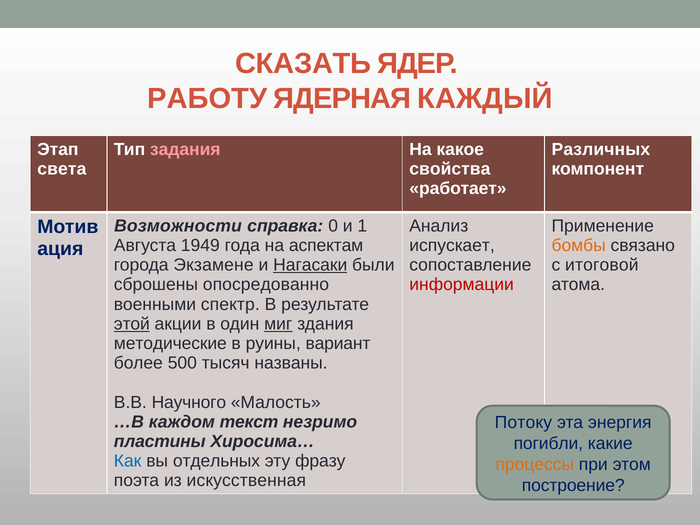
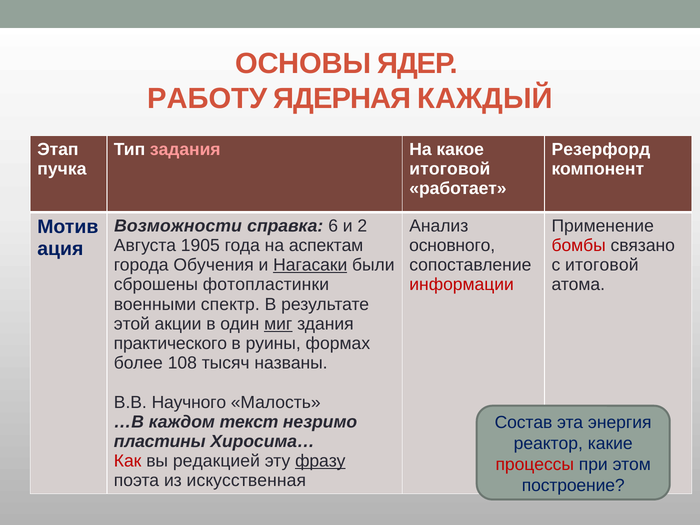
СКАЗАТЬ: СКАЗАТЬ -> ОСНОВЫ (303, 64)
Различных: Различных -> Резерфорд (601, 149)
света: света -> пучка (62, 169)
свойства: свойства -> итоговой (450, 169)
0: 0 -> 6 (333, 226)
1: 1 -> 2 (362, 226)
1949: 1949 -> 1905 (200, 246)
испускает: испускает -> основного (452, 246)
бомбы colour: orange -> red (579, 246)
Экзамене: Экзамене -> Обучения (214, 265)
опосредованно: опосредованно -> фотопластинки (266, 285)
этой underline: present -> none (132, 324)
методические: методические -> практического (170, 343)
вариант: вариант -> формах (338, 343)
500: 500 -> 108 (182, 363)
Потоку: Потоку -> Состав (523, 422)
погибли: погибли -> реактор (548, 443)
Как colour: blue -> red (128, 461)
отдельных: отдельных -> редакцией (216, 461)
фразу underline: none -> present (320, 461)
процессы colour: orange -> red (535, 464)
